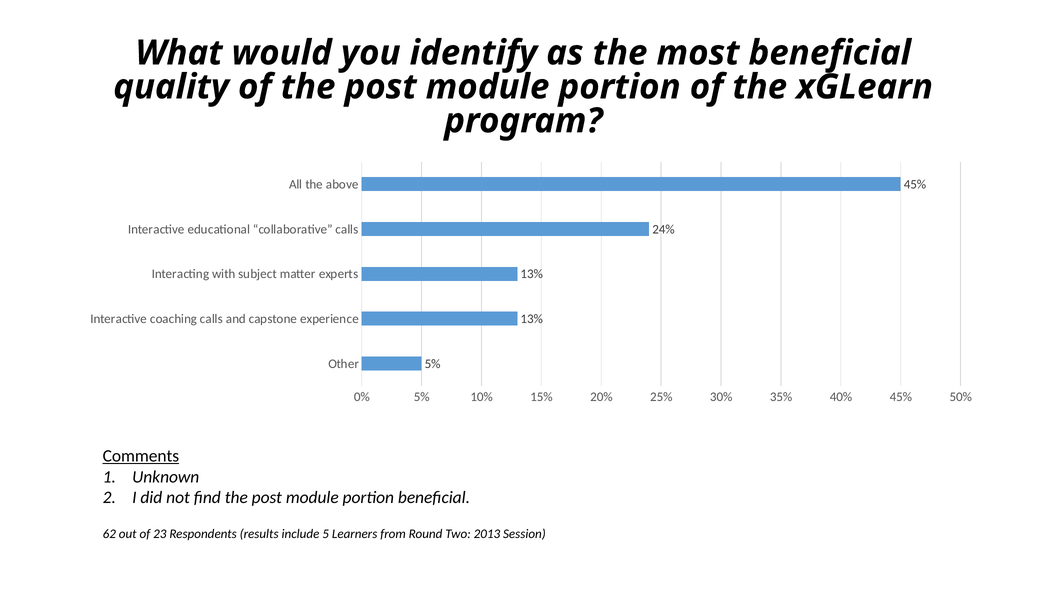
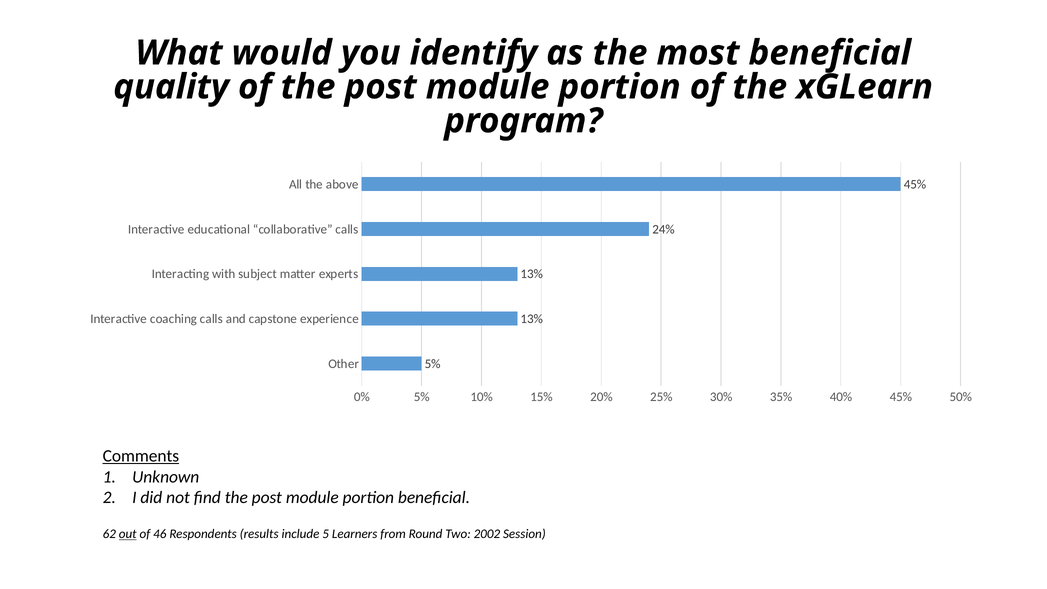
out underline: none -> present (128, 534)
23: 23 -> 46 (160, 534)
2013: 2013 -> 2002 (487, 534)
